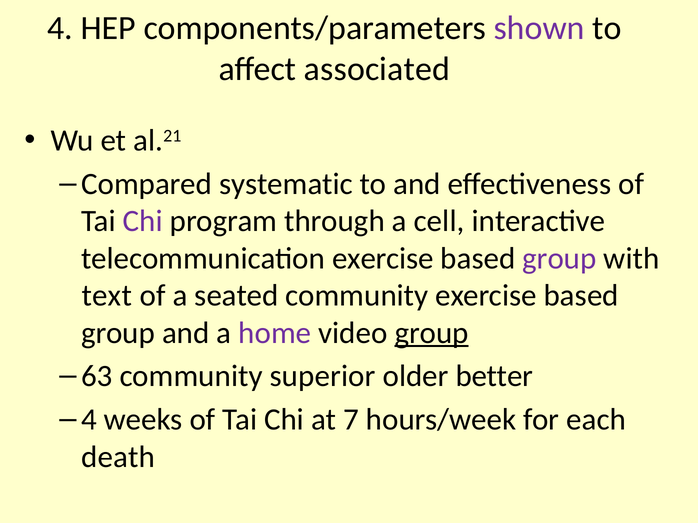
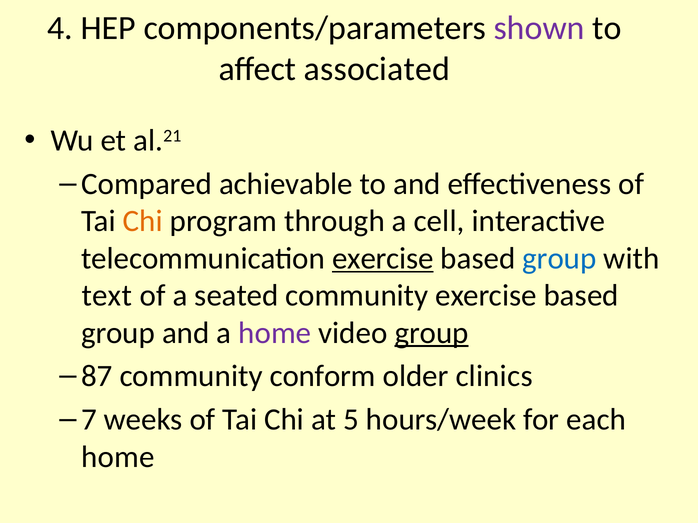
systematic: systematic -> achievable (286, 184)
Chi colour: purple -> orange (143, 221)
exercise underline: none -> present (383, 259)
group colour: purple -> blue (559, 259)
63: 63 -> 87 (97, 377)
superior: superior -> conform (323, 377)
better: better -> clinics (494, 377)
4: 4 -> 7 (89, 420)
7: 7 -> 5 (351, 420)
death: death -> home (118, 457)
